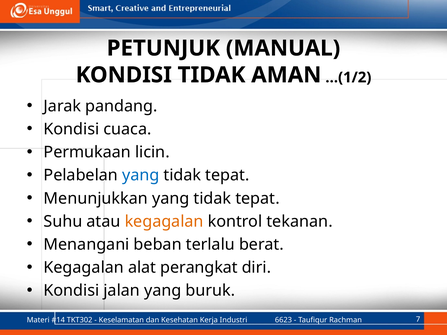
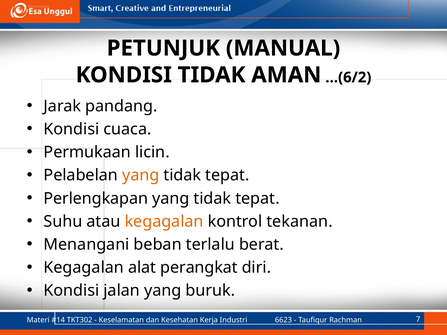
…(1/2: …(1/2 -> …(6/2 (348, 77)
yang colour: blue -> orange (141, 175)
Menunjukkan: Menunjukkan -> Perlengkapan (96, 199)
